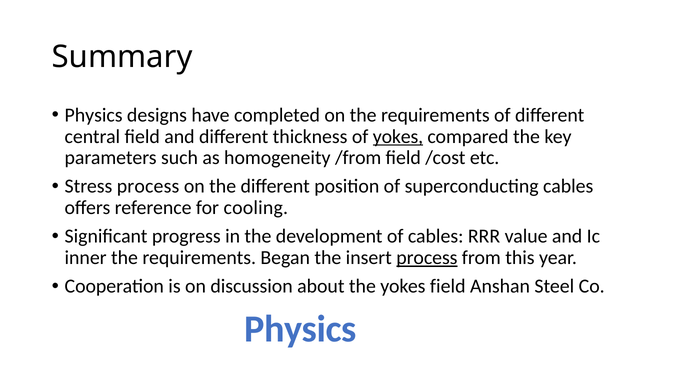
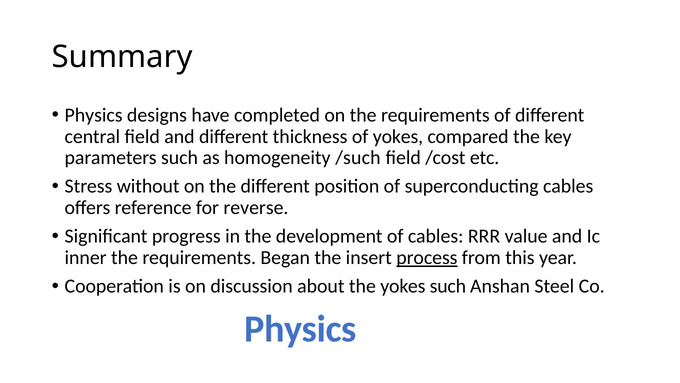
yokes underline: present -> none (398, 136)
/from: /from -> /such (358, 158)
Stress process: process -> without (148, 186)
cooling: cooling -> reverse (256, 208)
yokes field: field -> such (448, 286)
